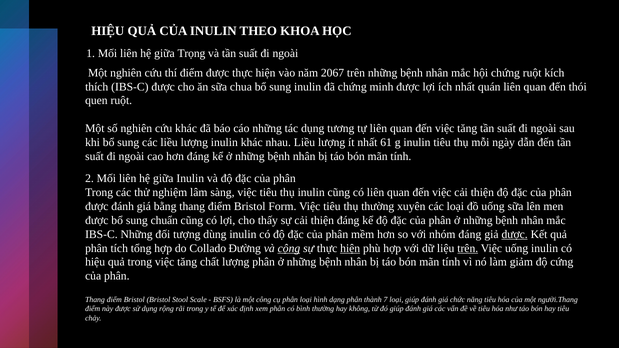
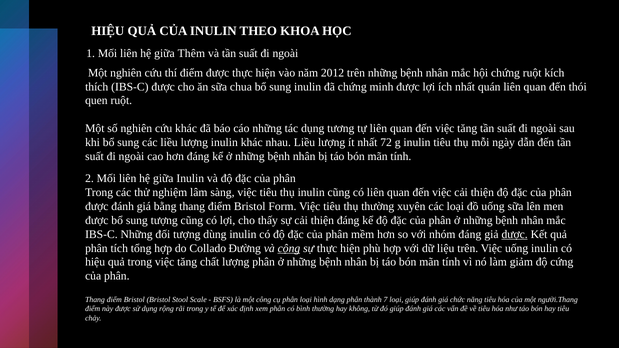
Trọng: Trọng -> Thêm (191, 54)
2067: 2067 -> 2012 (333, 73)
61: 61 -> 72 (386, 142)
sung chuẩn: chuẩn -> tượng (164, 220)
hiện underline: present -> none (350, 248)
trên underline: present -> none (468, 248)
